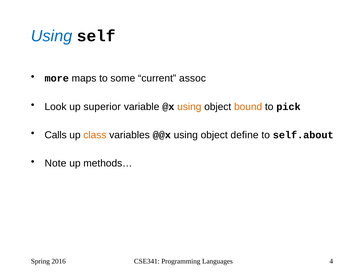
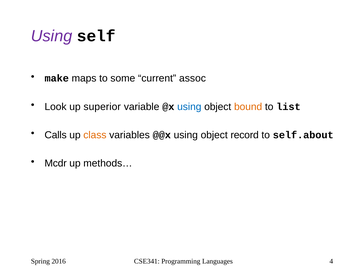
Using colour: blue -> purple (52, 36)
more: more -> make (57, 78)
using colour: orange -> blue (189, 107)
pick: pick -> list (288, 107)
define: define -> record (245, 135)
Note: Note -> Mcdr (56, 163)
